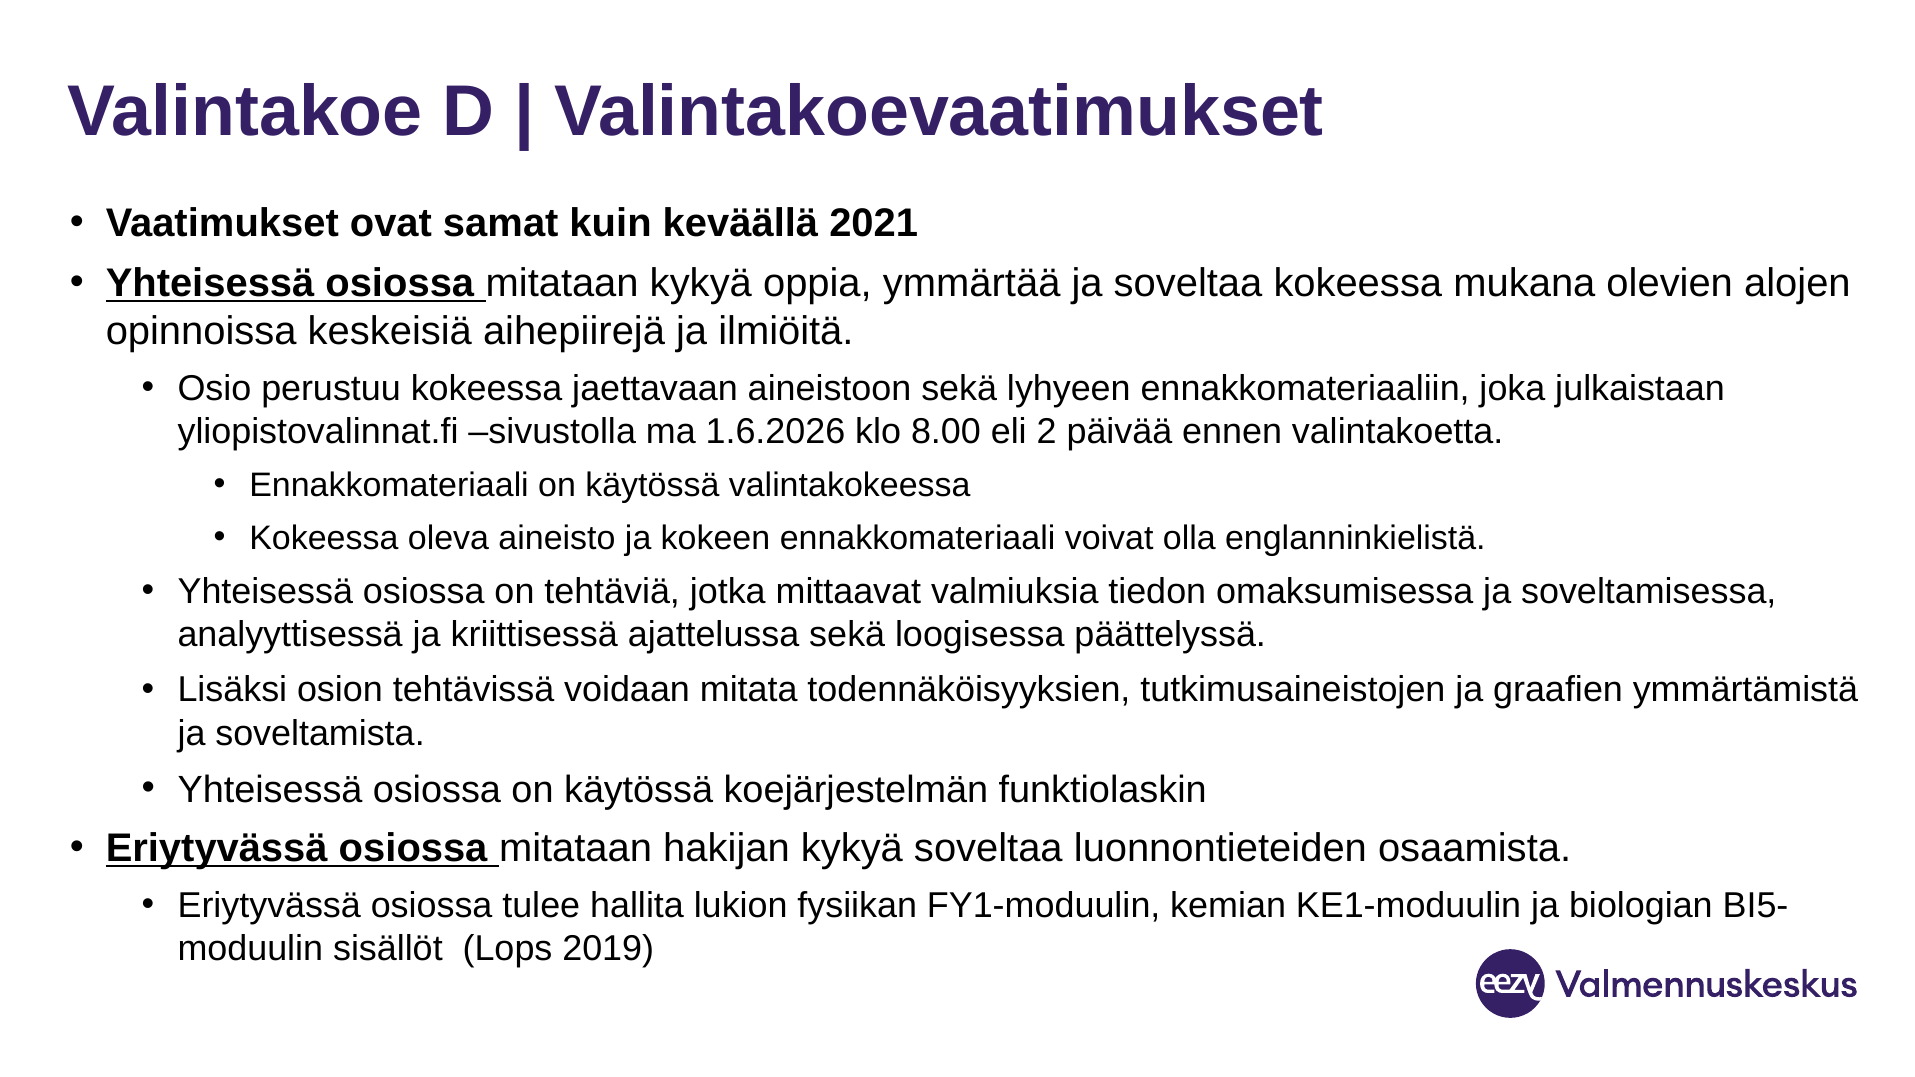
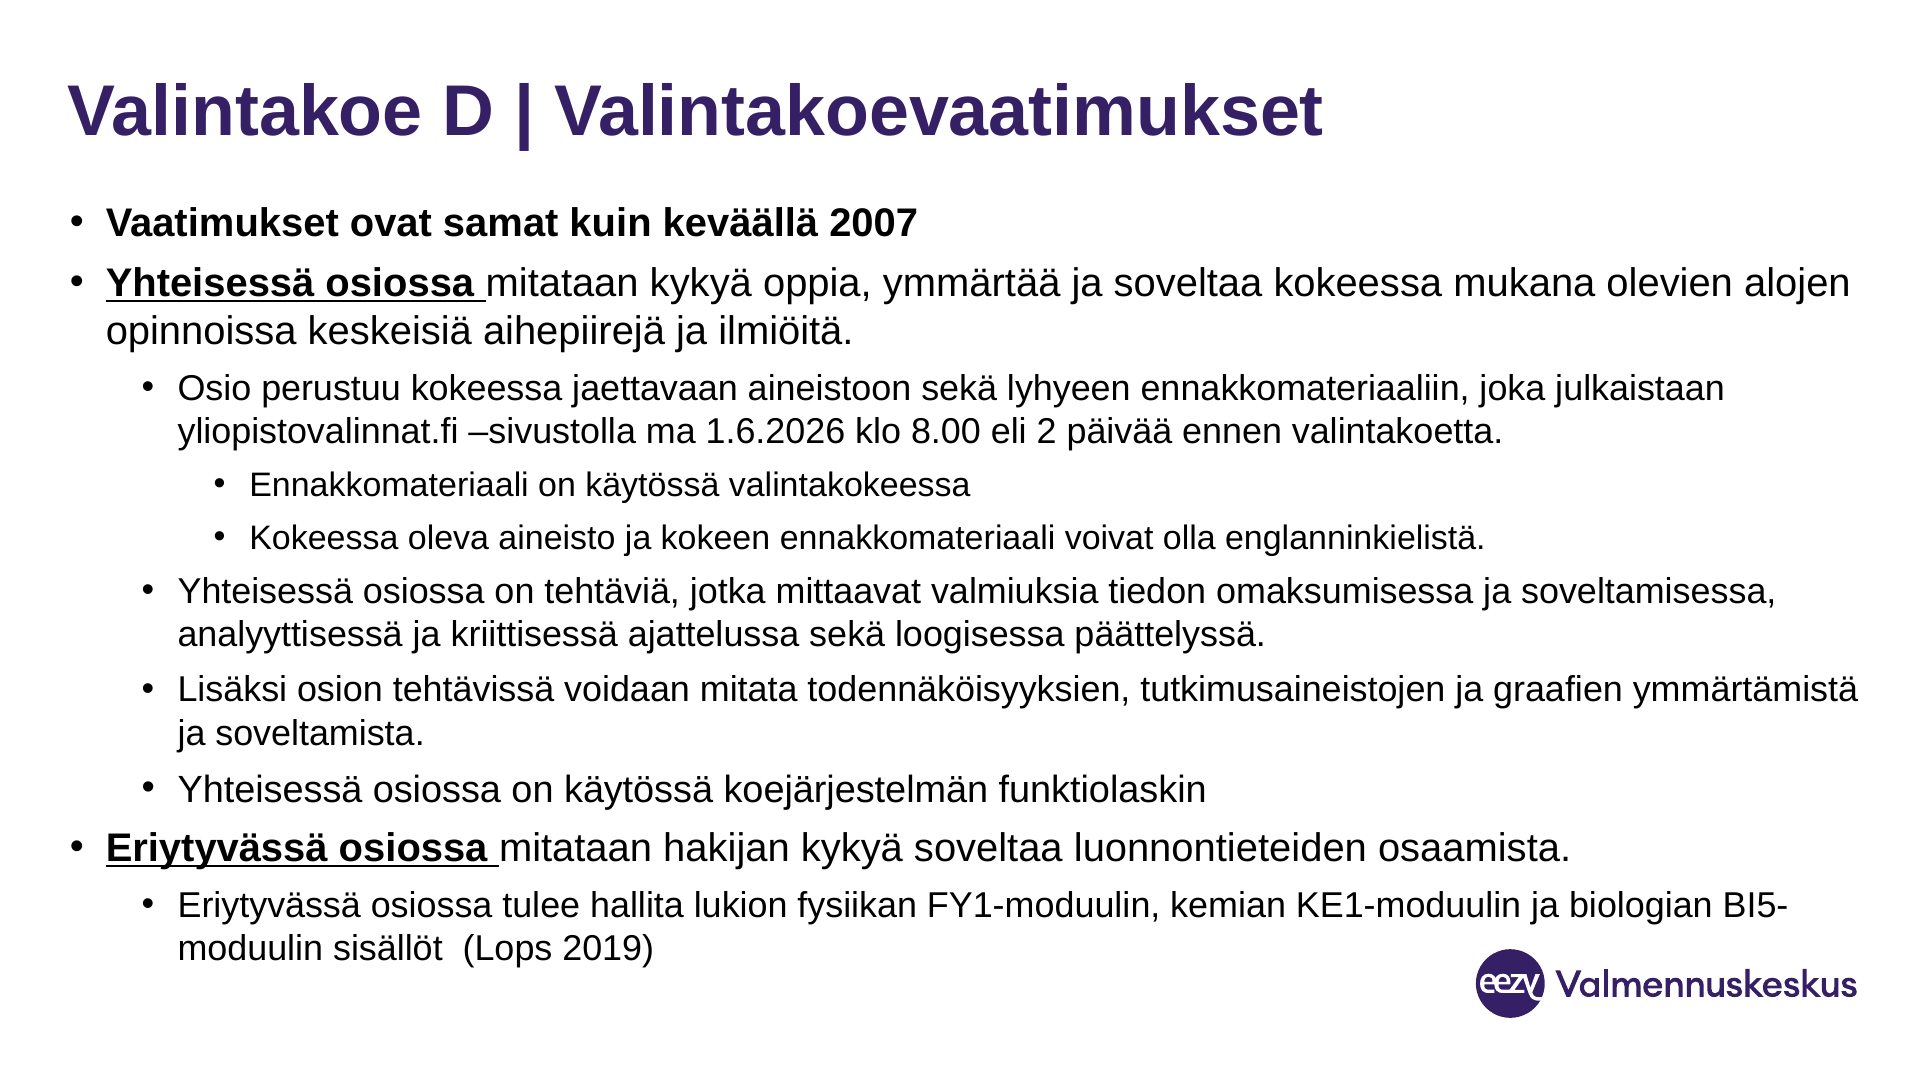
2021: 2021 -> 2007 (874, 223)
